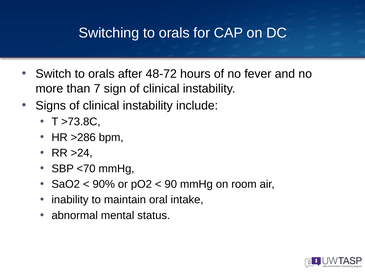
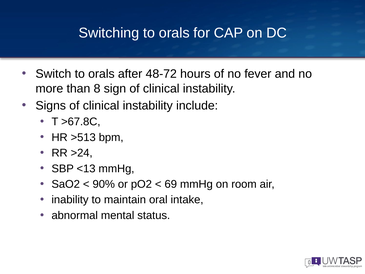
7: 7 -> 8 (97, 88)
>73.8C: >73.8C -> >67.8C (81, 122)
>286: >286 -> >513 (83, 137)
<70: <70 -> <13 (86, 168)
90: 90 -> 69 (171, 184)
